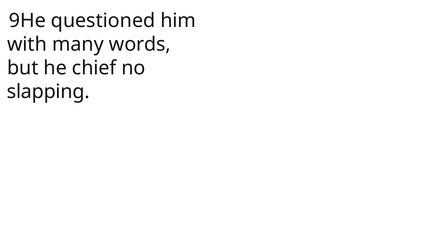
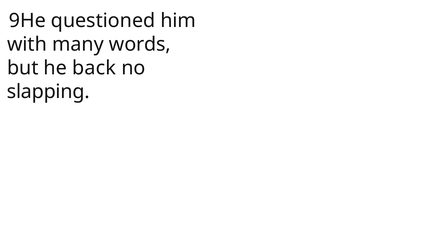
chief: chief -> back (94, 68)
